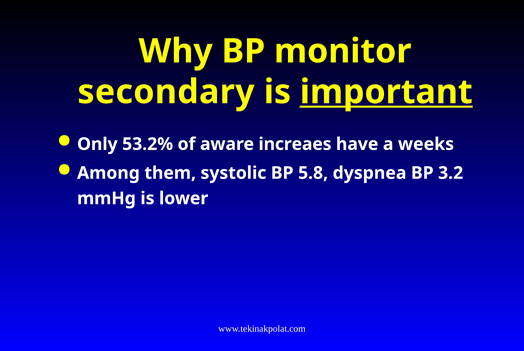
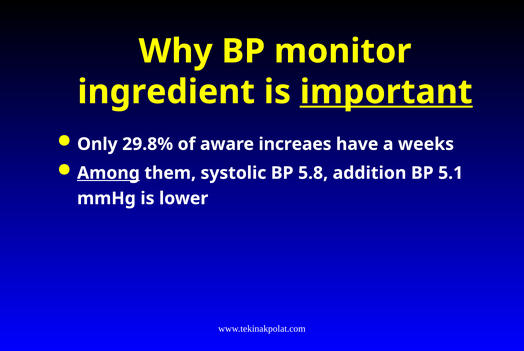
secondary: secondary -> ingredient (166, 92)
53.2%: 53.2% -> 29.8% (148, 144)
Among underline: none -> present (108, 173)
dyspnea: dyspnea -> addition (370, 173)
3.2: 3.2 -> 5.1 (451, 173)
